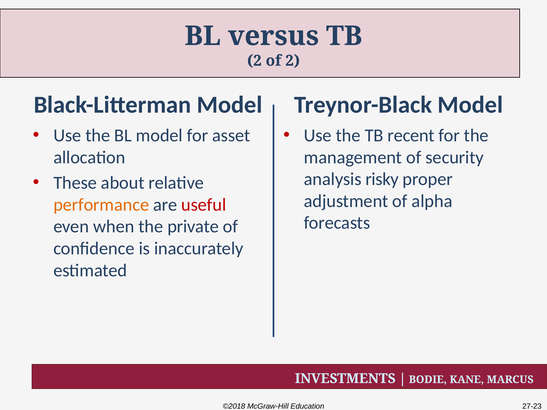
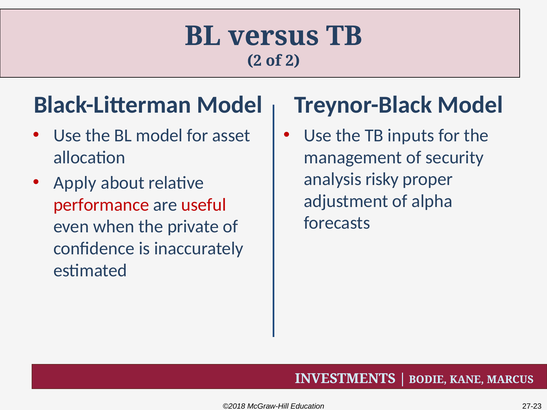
recent: recent -> inputs (411, 136)
These: These -> Apply (75, 183)
performance colour: orange -> red (101, 205)
